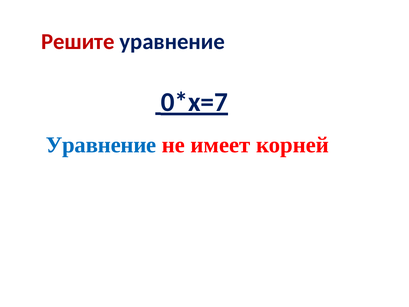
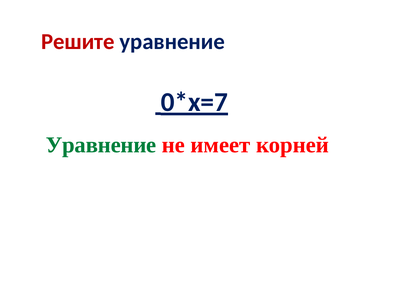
Уравнение colour: blue -> green (101, 145)
